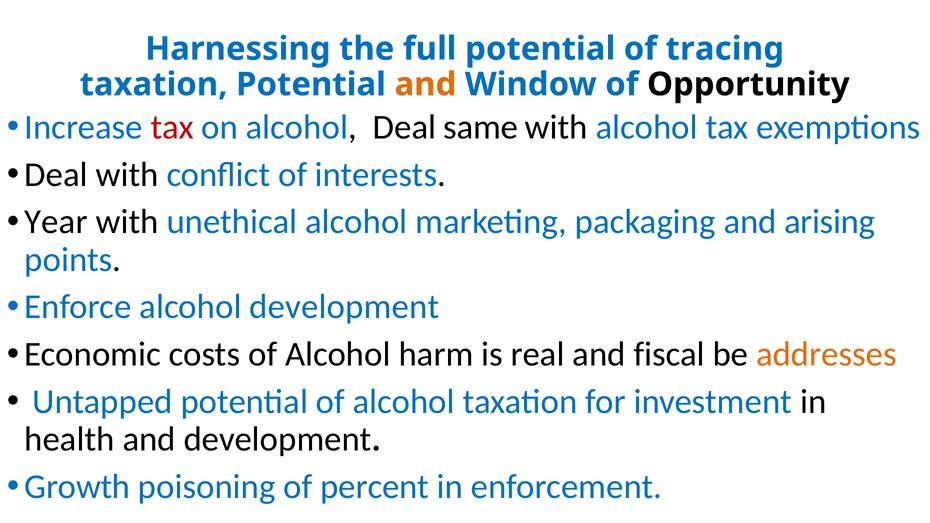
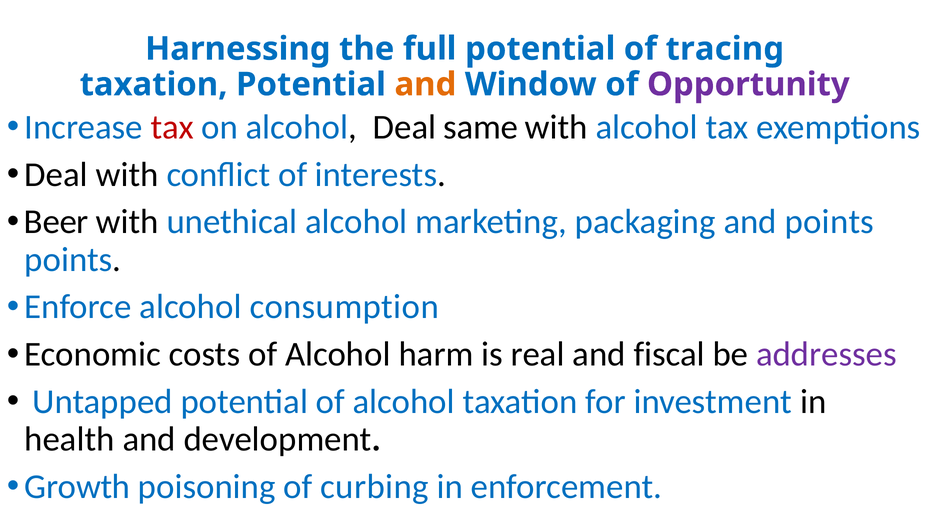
Opportunity colour: black -> purple (748, 84)
Year: Year -> Beer (56, 222)
and arising: arising -> points (829, 222)
alcohol development: development -> consumption (344, 307)
addresses colour: orange -> purple (826, 354)
percent: percent -> curbing (374, 487)
